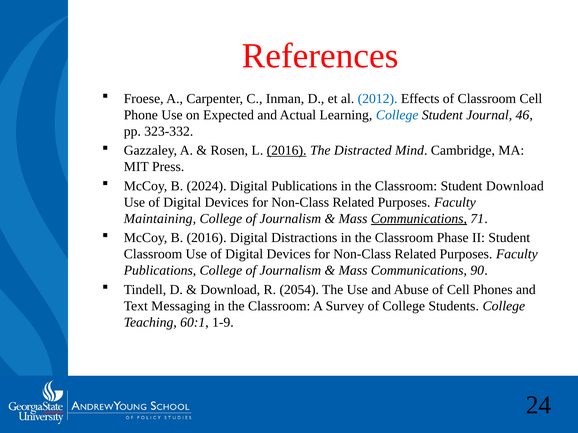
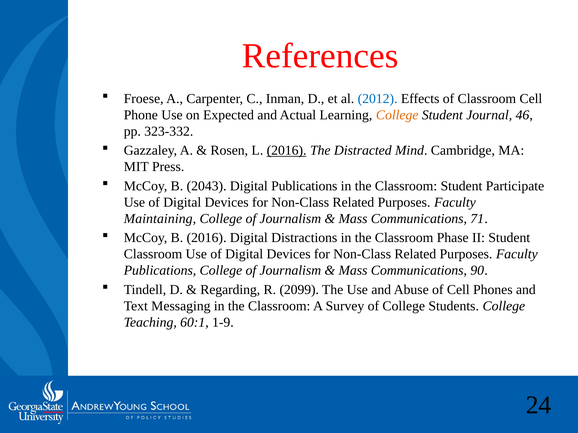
College colour: blue -> orange (397, 115)
2024: 2024 -> 2043 (207, 186)
Student Download: Download -> Participate (515, 186)
Communications underline: present -> none (419, 219)
Download: Download -> Regarding (230, 290)
2054: 2054 -> 2099 (299, 290)
